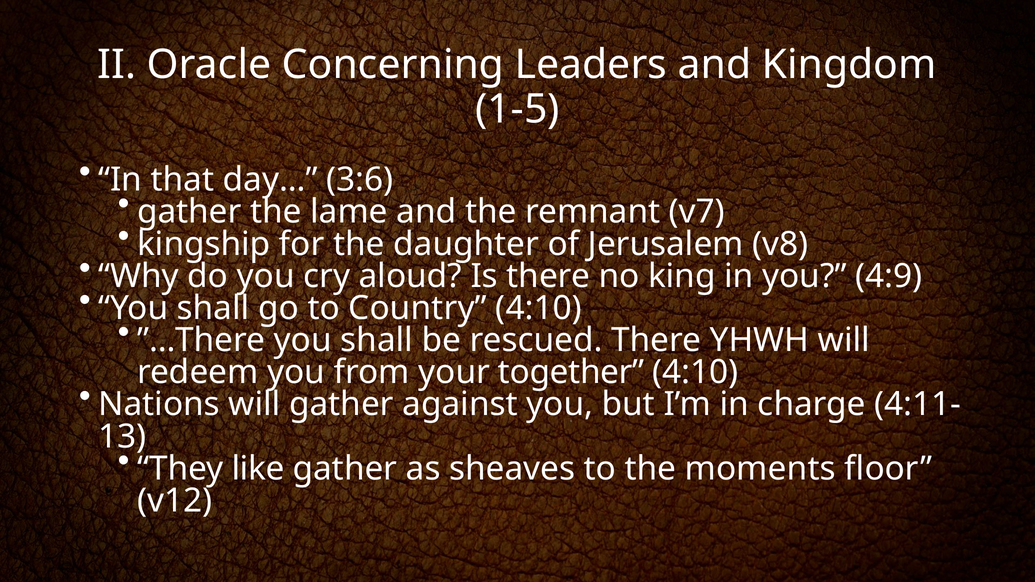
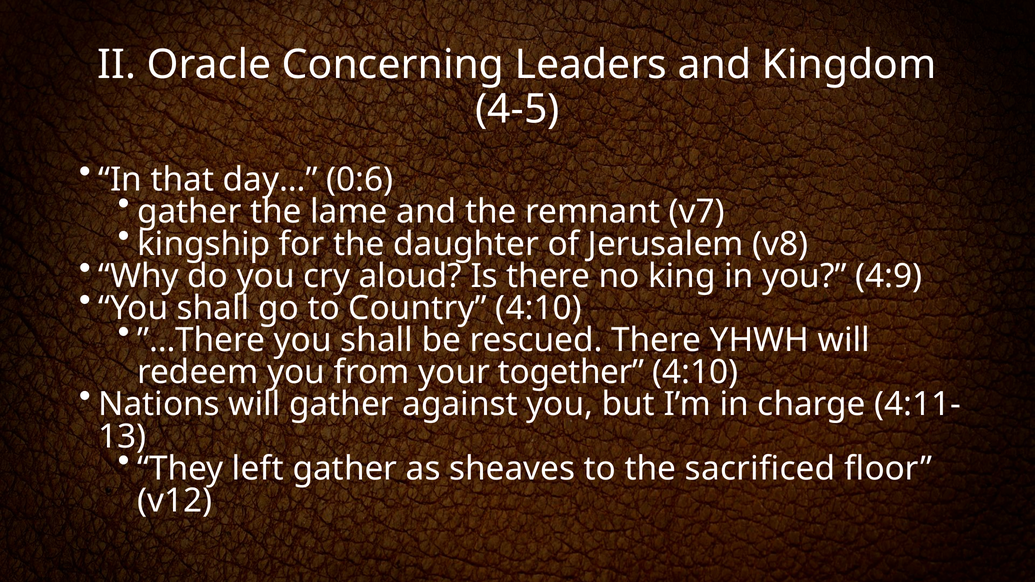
1-5: 1-5 -> 4-5 (517, 109)
3:6: 3:6 -> 0:6 (360, 180)
like: like -> left (258, 469)
moments: moments -> sacrificed (760, 469)
